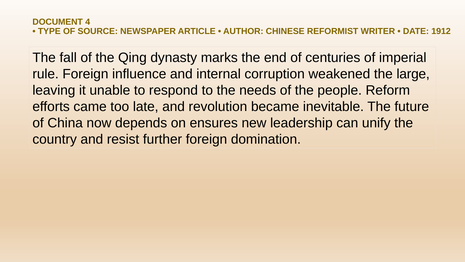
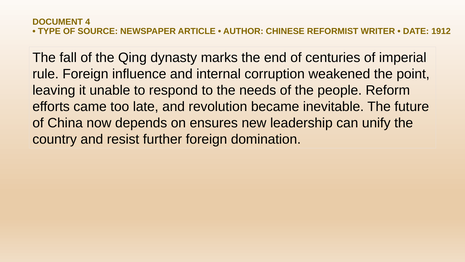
large: large -> point (413, 74)
